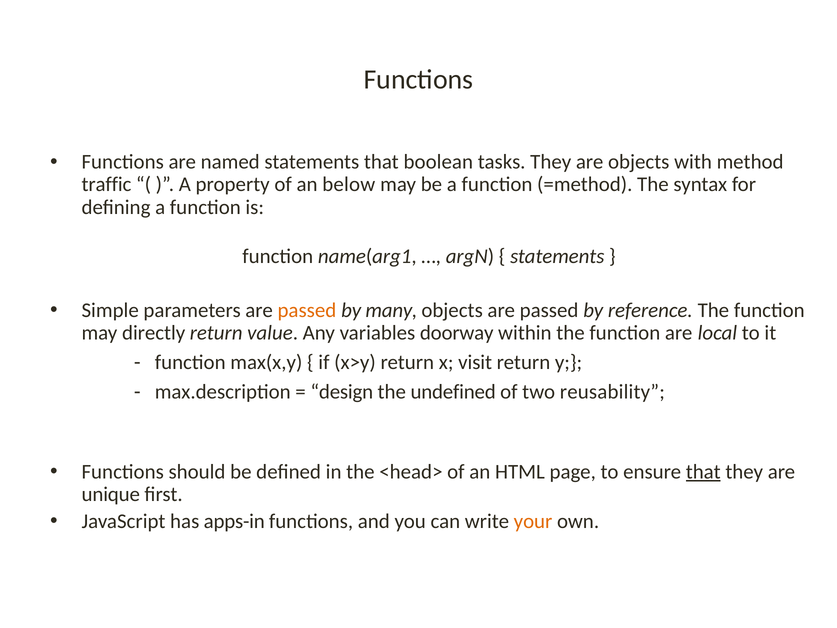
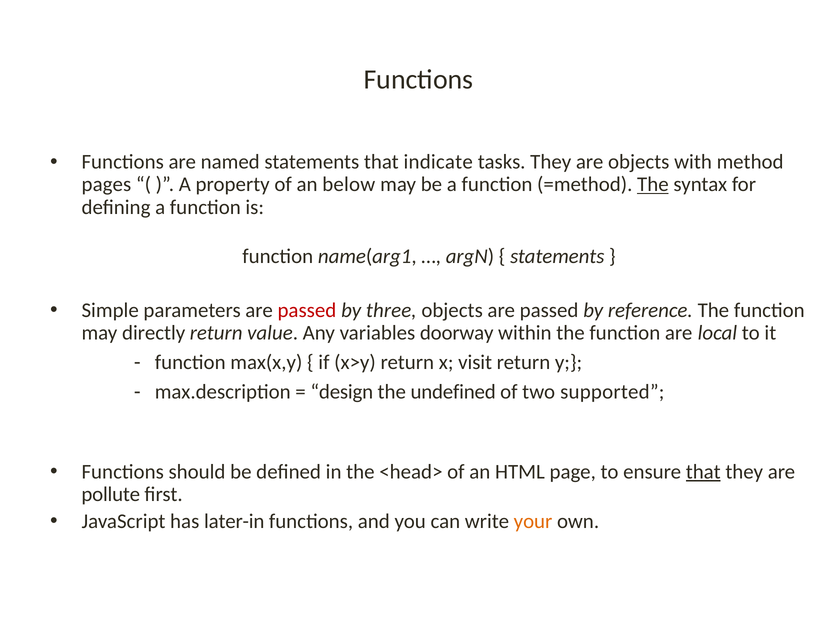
boolean: boolean -> indicate (438, 162)
traffic: traffic -> pages (106, 184)
The underline: none -> present (653, 184)
passed colour: orange -> red (307, 310)
many: many -> three (391, 310)
reusability: reusability -> supported (612, 392)
unique: unique -> pollute (111, 494)
apps-in: apps-in -> later-in (234, 521)
